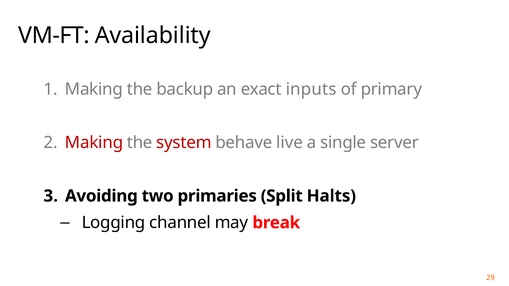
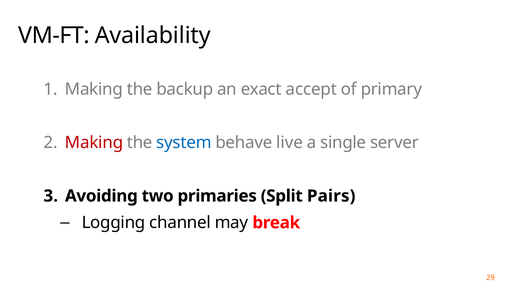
inputs: inputs -> accept (311, 89)
system colour: red -> blue (184, 143)
Halts: Halts -> Pairs (331, 196)
